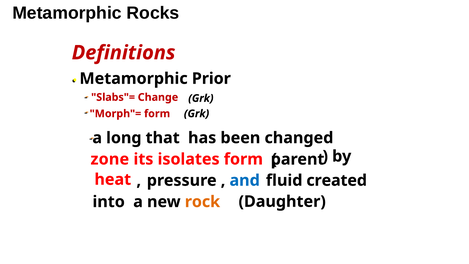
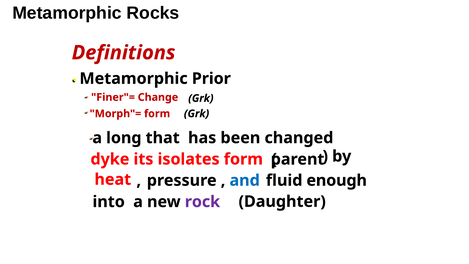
Slabs"=: Slabs"= -> Finer"= (113, 97)
zone: zone -> dyke (110, 159)
created: created -> enough (337, 180)
rock colour: orange -> purple (202, 202)
